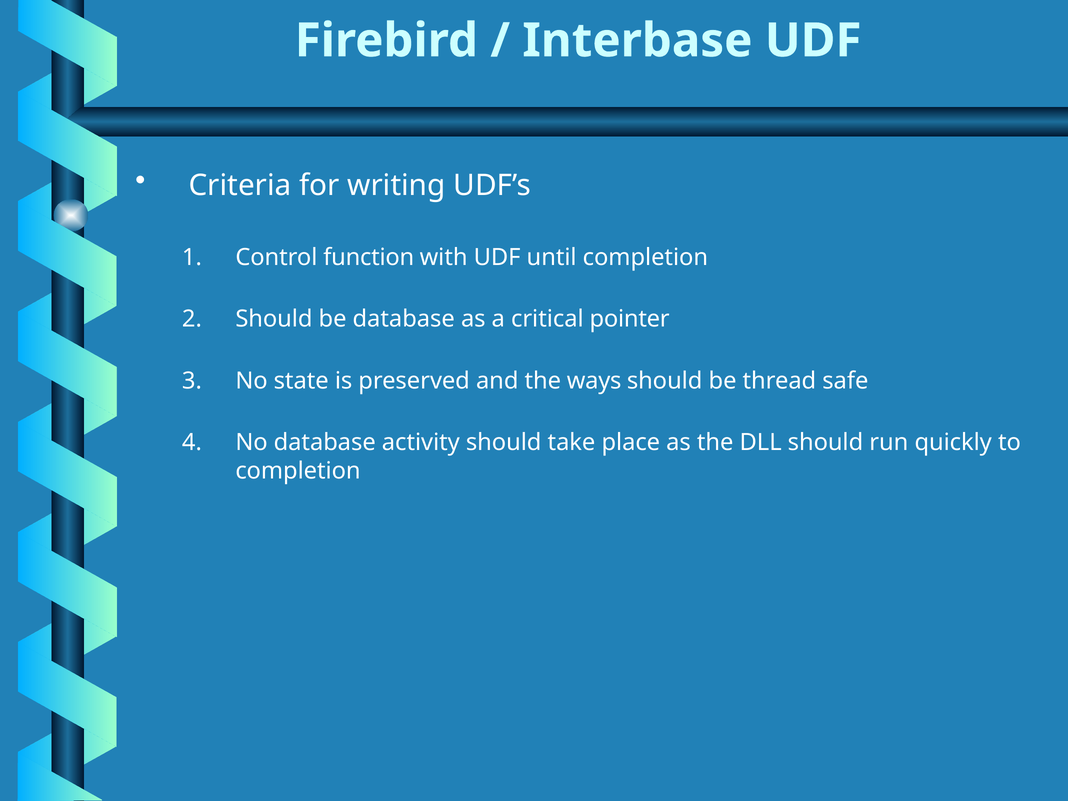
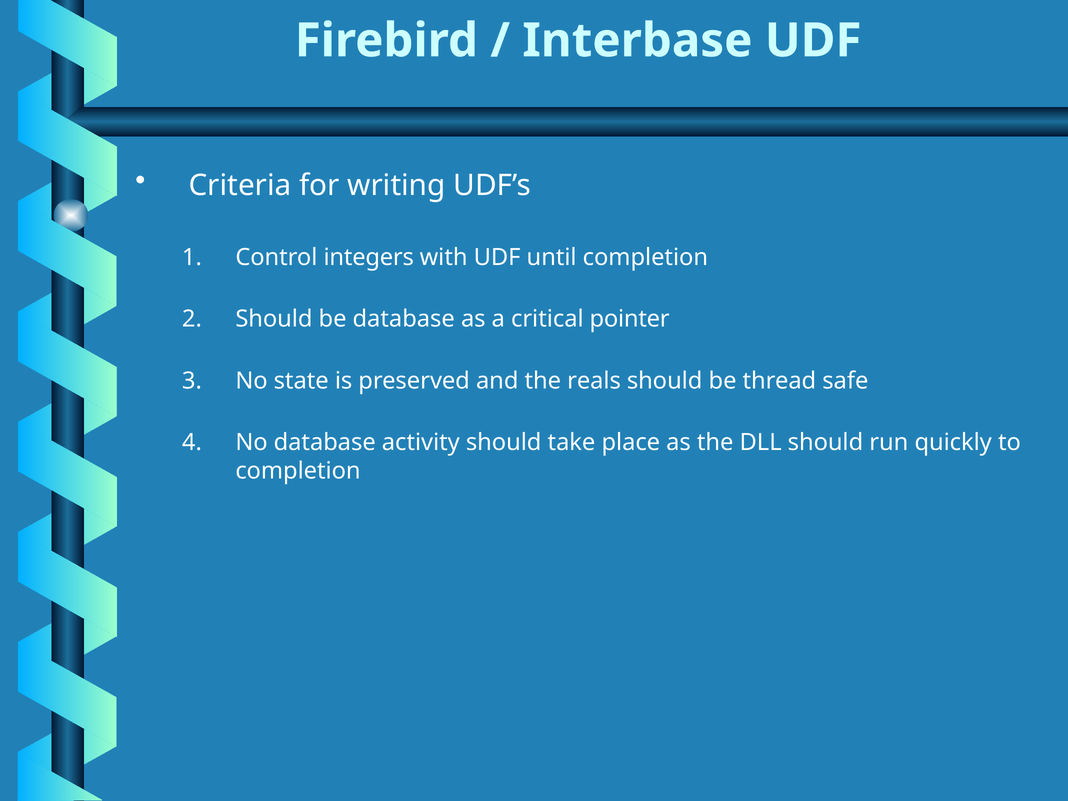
function: function -> integers (369, 257)
ways: ways -> reals (594, 381)
